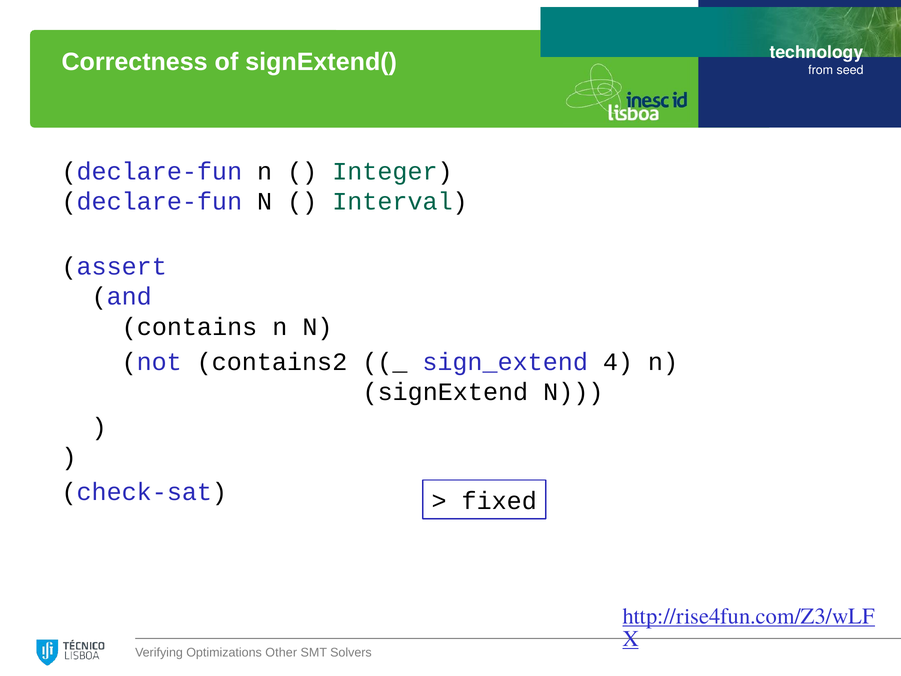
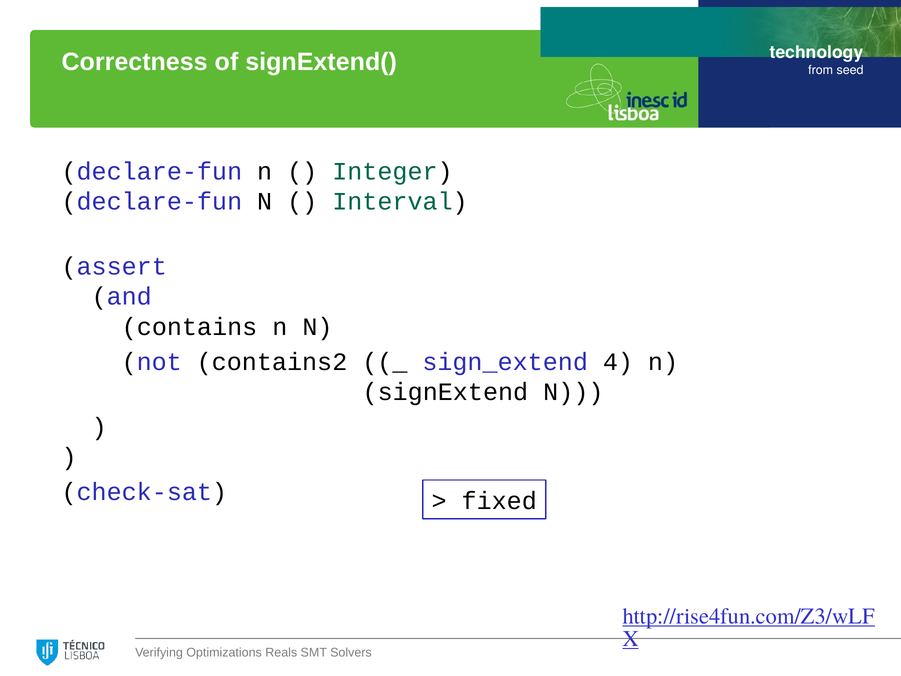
Other: Other -> Reals (281, 652)
